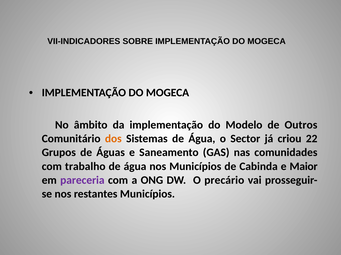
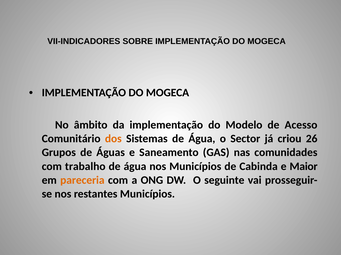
Outros: Outros -> Acesso (301, 125)
22: 22 -> 26 (312, 139)
pareceria colour: purple -> orange (82, 181)
precário: precário -> seguinte (224, 181)
